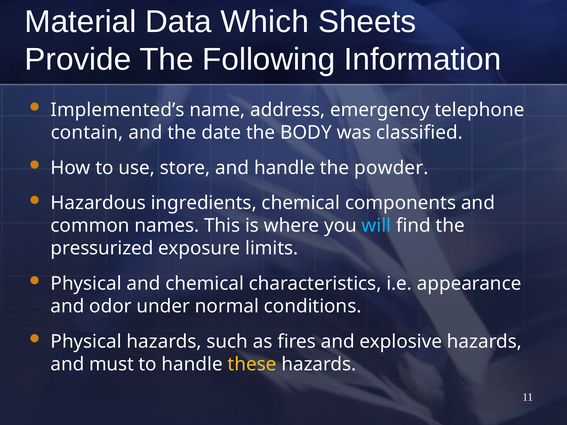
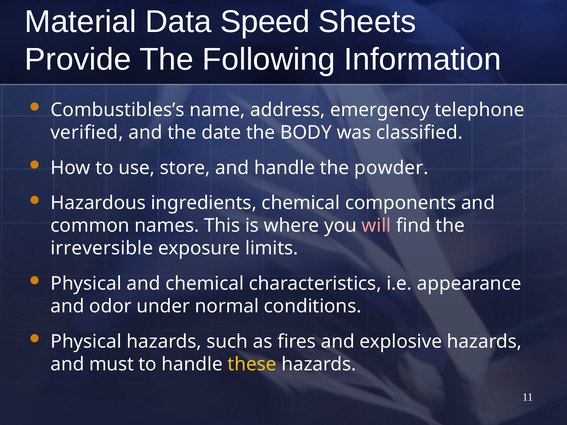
Which: Which -> Speed (265, 22)
Implemented’s: Implemented’s -> Combustibles’s (118, 110)
contain: contain -> verified (87, 133)
will colour: light blue -> pink (376, 226)
pressurized: pressurized -> irreversible (102, 249)
